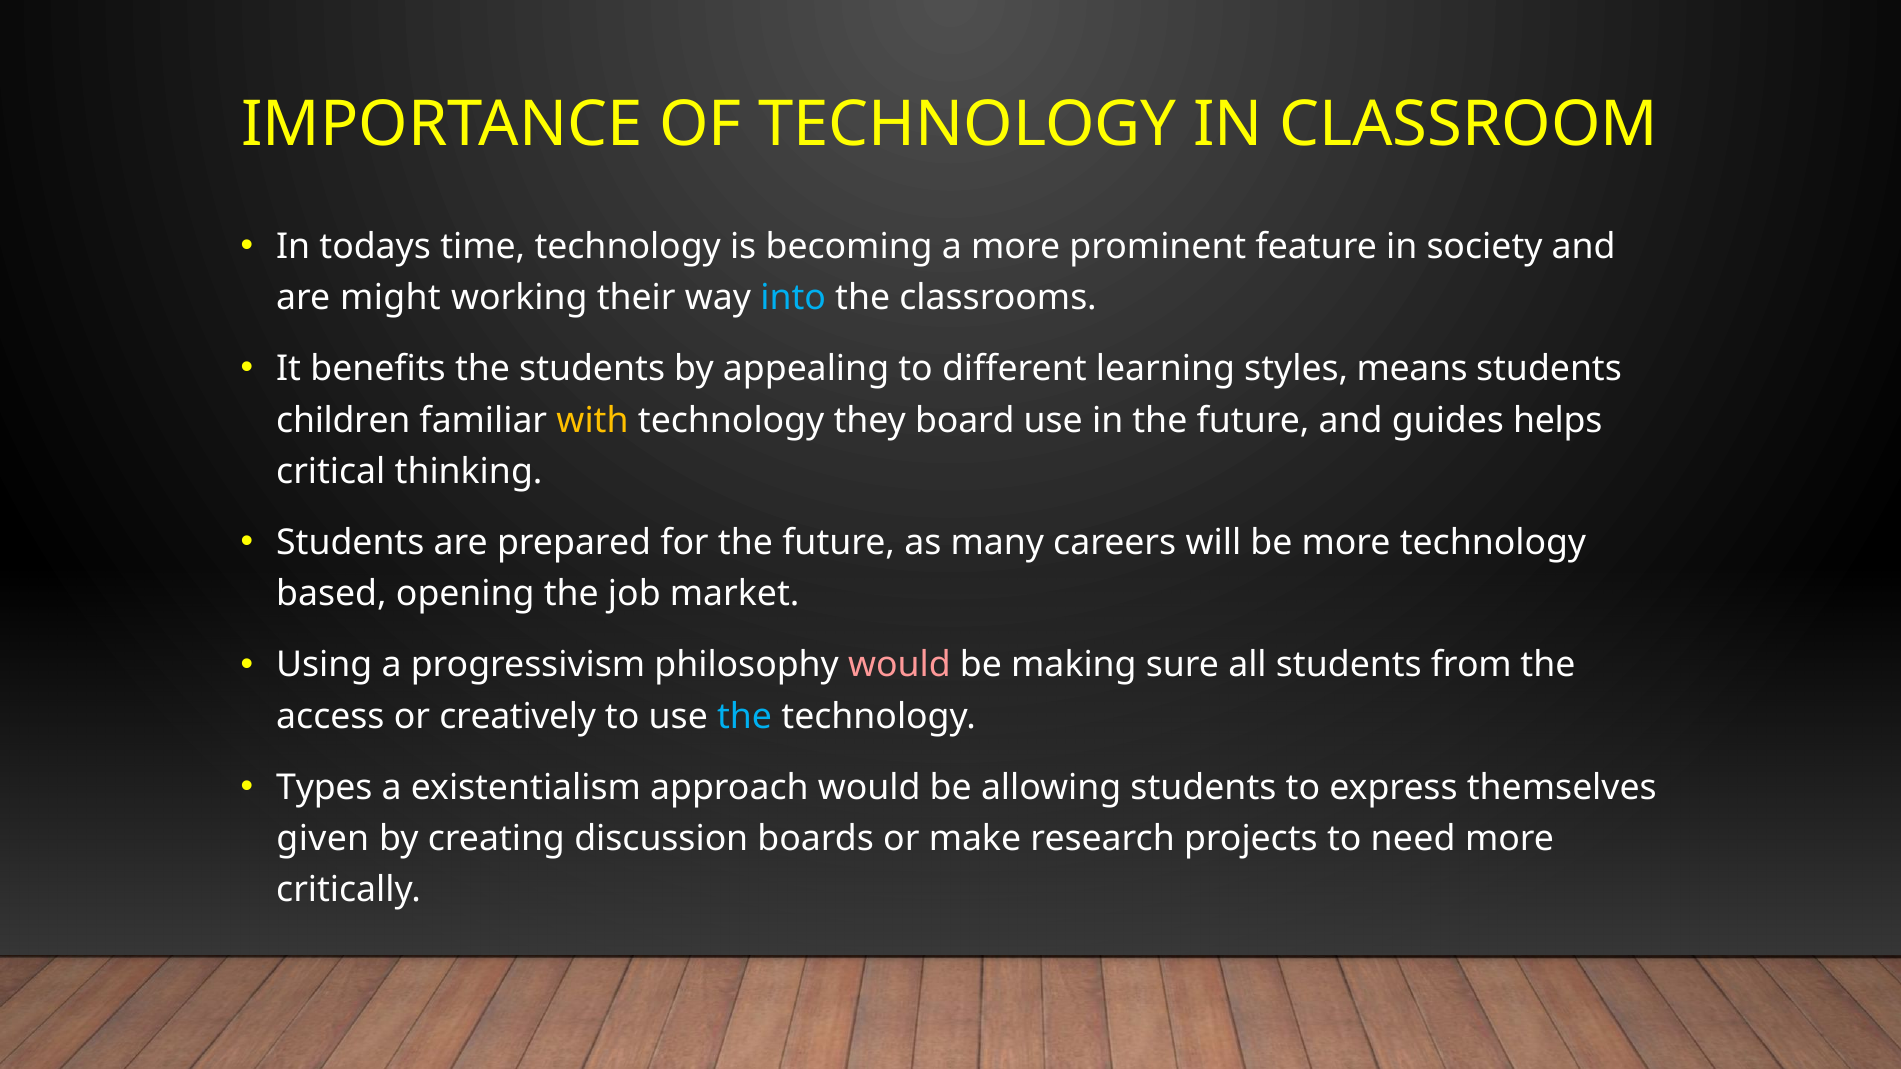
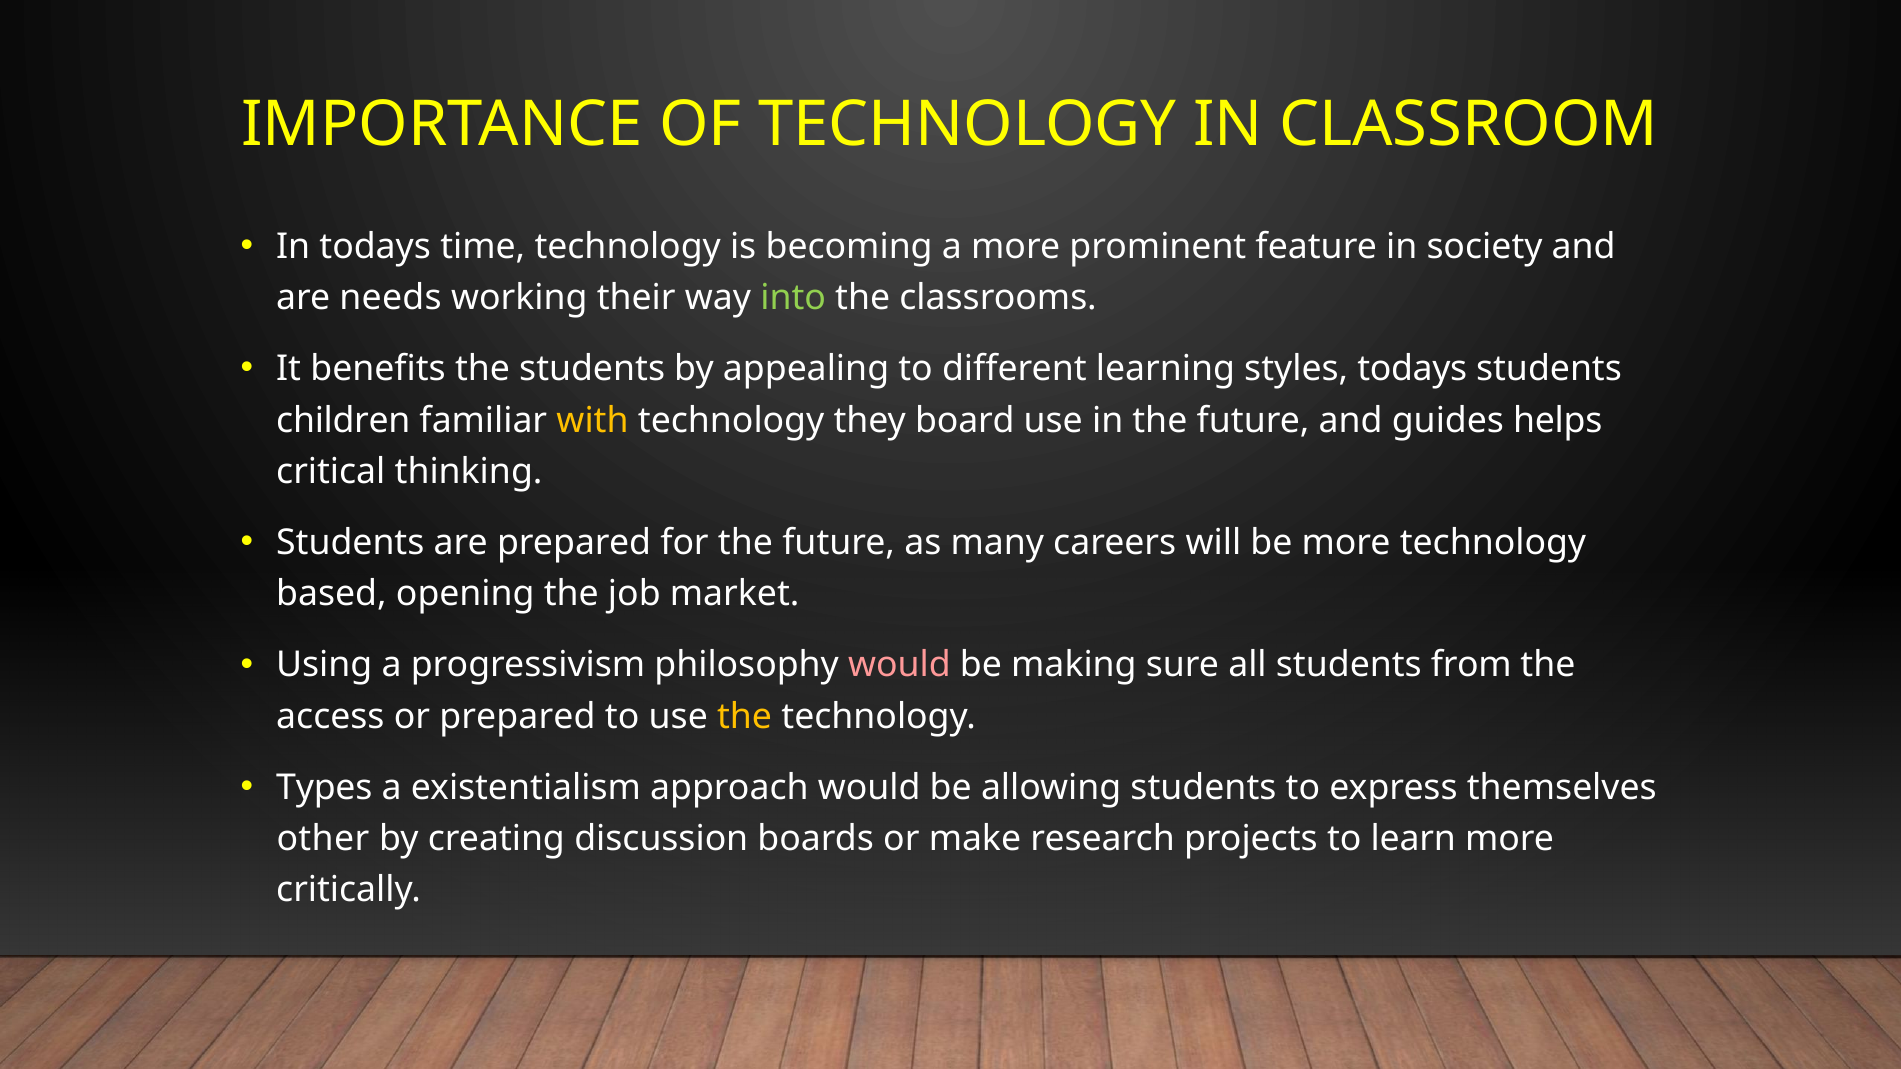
might: might -> needs (391, 298)
into colour: light blue -> light green (793, 298)
styles means: means -> todays (1412, 369)
or creatively: creatively -> prepared (517, 717)
the colour: light blue -> yellow (745, 717)
given: given -> other (323, 839)
need: need -> learn (1413, 839)
